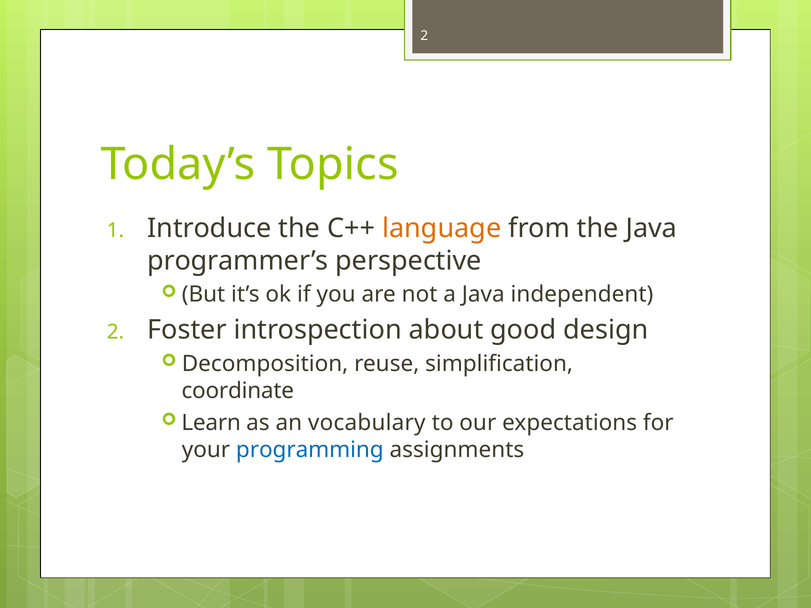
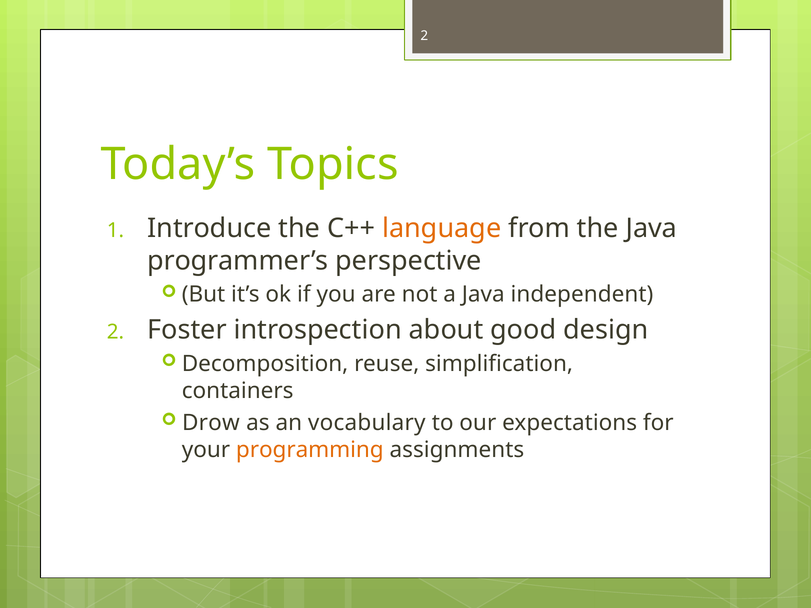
coordinate: coordinate -> containers (238, 391)
Learn: Learn -> Drow (211, 423)
programming colour: blue -> orange (310, 450)
